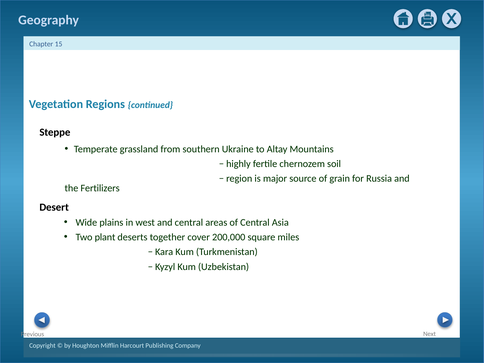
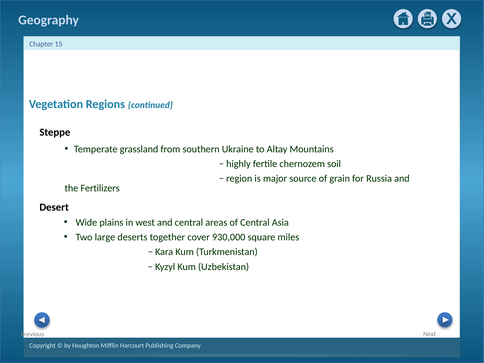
plant: plant -> large (105, 237)
200,000: 200,000 -> 930,000 (229, 237)
